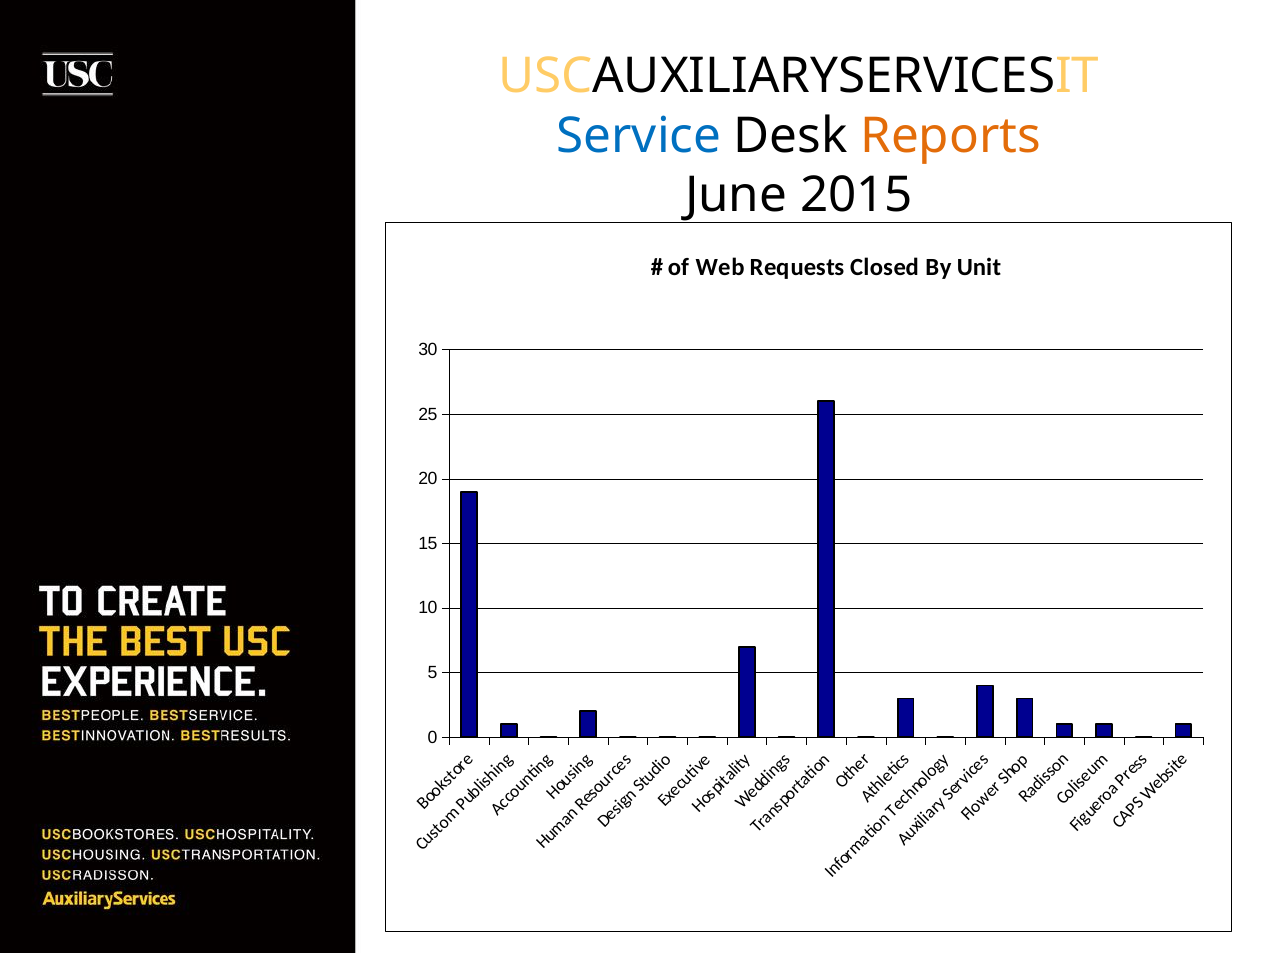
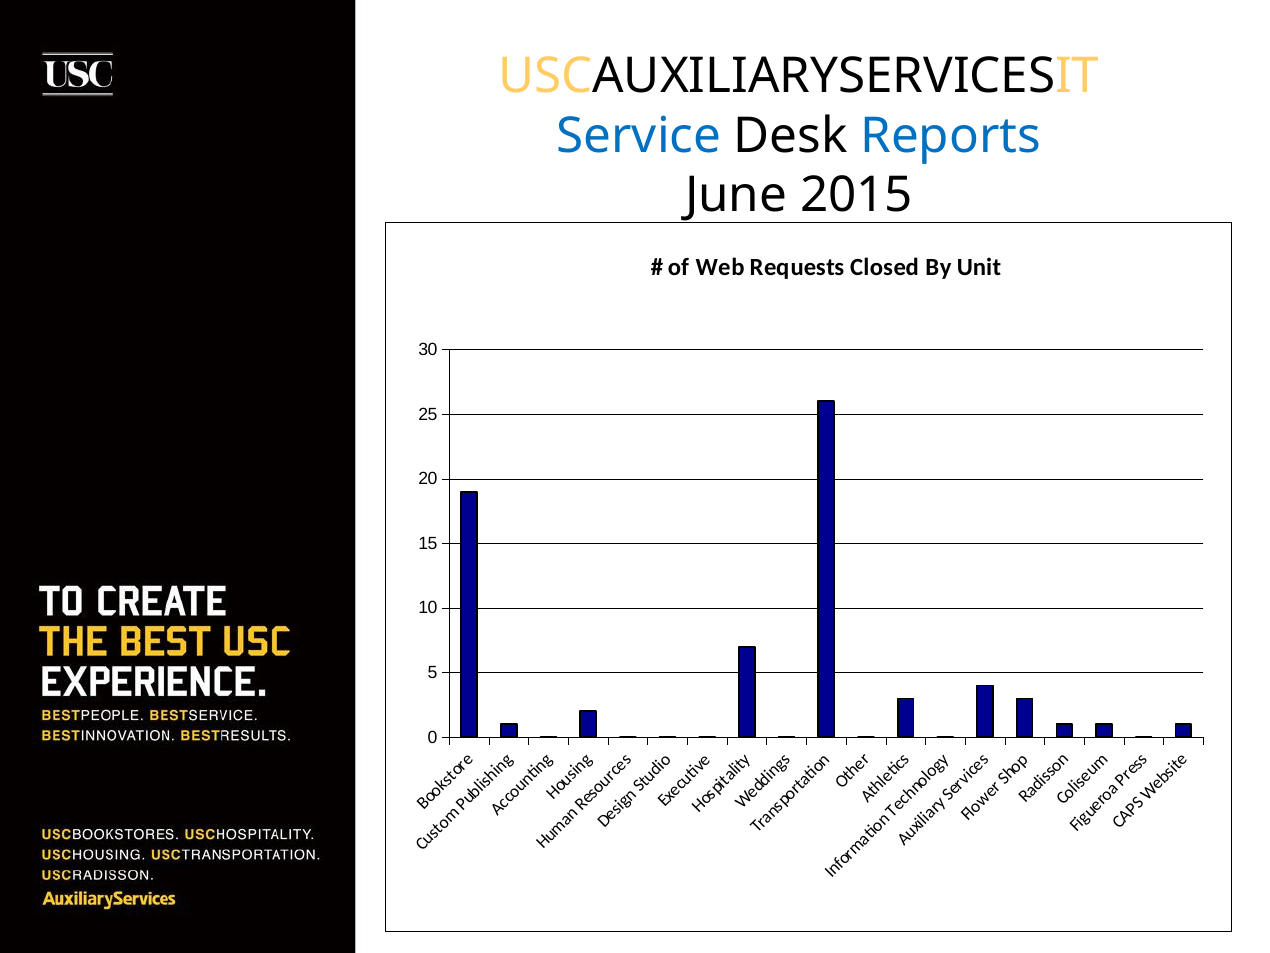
Reports colour: orange -> blue (951, 136)
